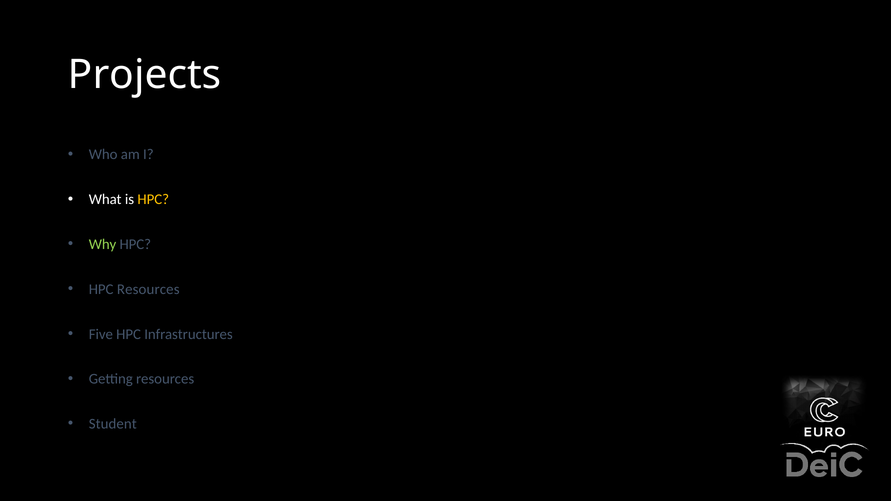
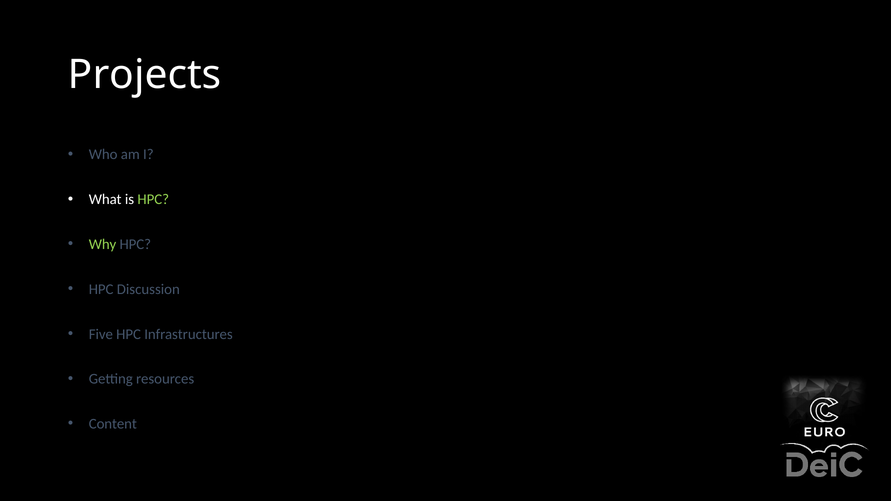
HPC colour: yellow -> light green (153, 200)
HPC Resources: Resources -> Discussion (148, 289)
Student: Student -> Content (113, 424)
